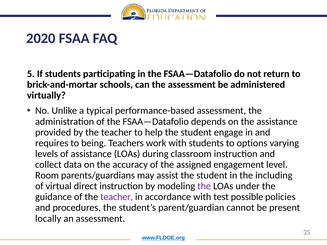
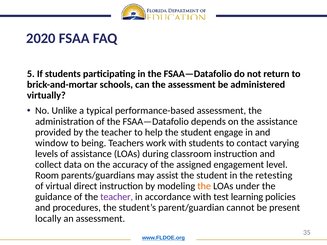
requires: requires -> window (52, 143)
options: options -> contact (252, 143)
including: including -> retesting (274, 176)
the colour: purple -> orange (204, 186)
possible: possible -> learning (247, 197)
